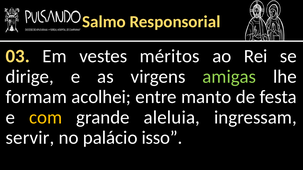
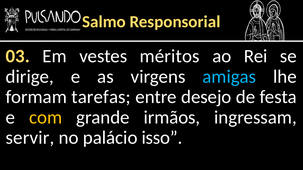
amigas colour: light green -> light blue (229, 77)
acolhei: acolhei -> tarefas (101, 97)
manto: manto -> desejo (206, 97)
aleluia: aleluia -> irmãos (172, 118)
